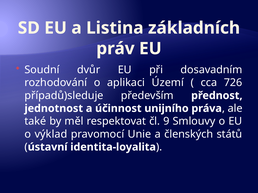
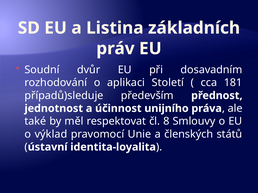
Území: Území -> Století (168, 83)
726: 726 -> 181 (233, 83)
9: 9 -> 8 (166, 122)
